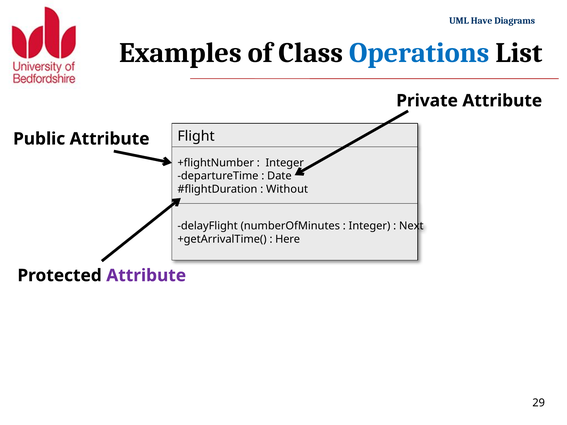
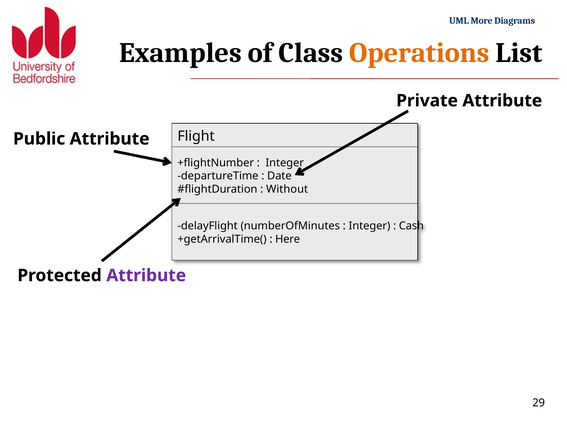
Have: Have -> More (482, 21)
Operations colour: blue -> orange (419, 53)
Next: Next -> Cash (411, 226)
